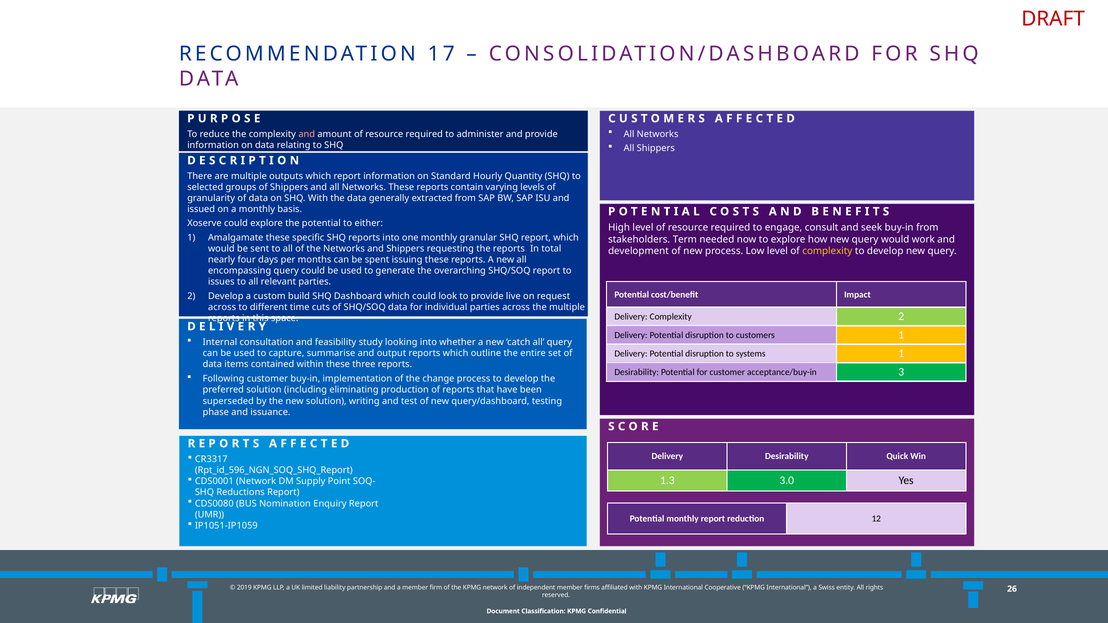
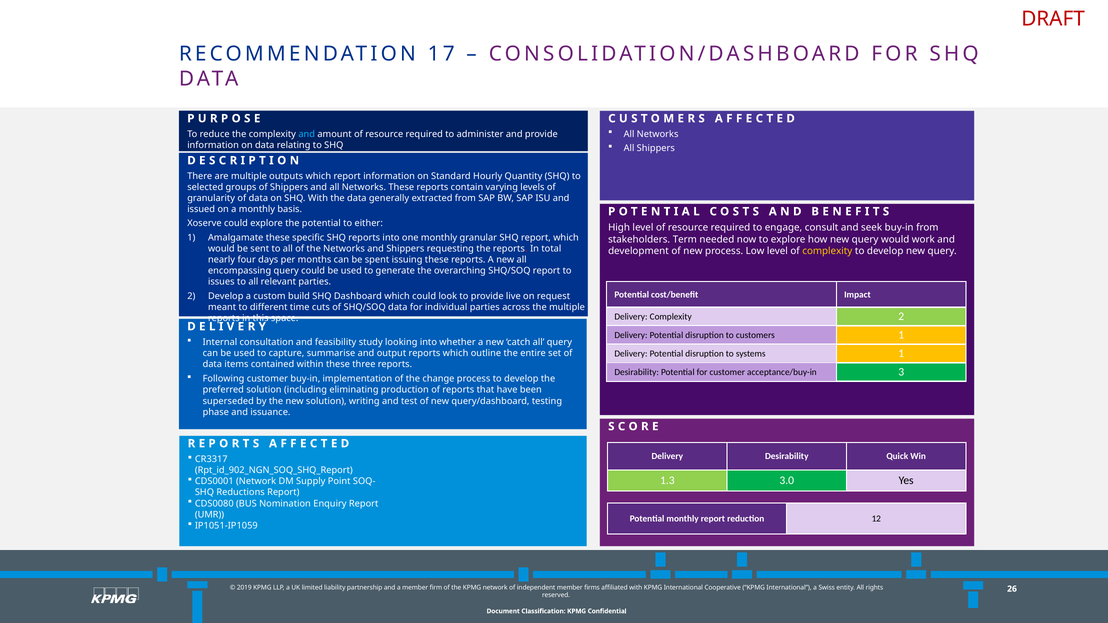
and colour: pink -> light blue (307, 134)
across: across -> meant (222, 307)
Rpt_id_596_NGN_SOQ_SHQ_Report: Rpt_id_596_NGN_SOQ_SHQ_Report -> Rpt_id_902_NGN_SOQ_SHQ_Report (274, 471)
